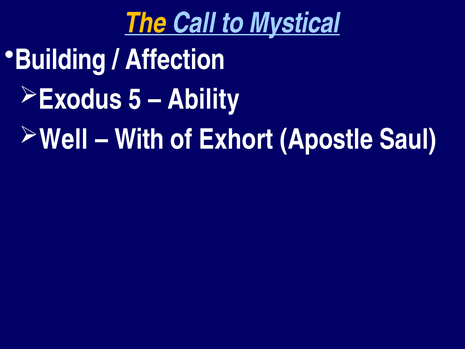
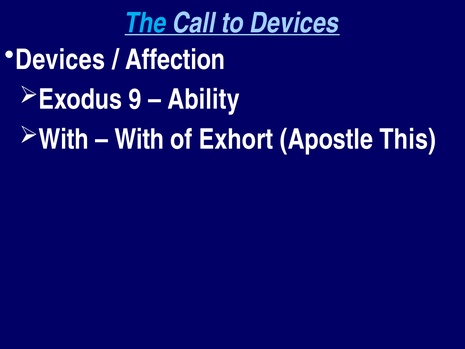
The colour: yellow -> light blue (145, 23)
to Mystical: Mystical -> Devices (294, 23)
Building: Building -> Devices (60, 60)
5: 5 -> 9 (135, 99)
Well: Well -> With (64, 139)
Saul: Saul -> This (408, 139)
